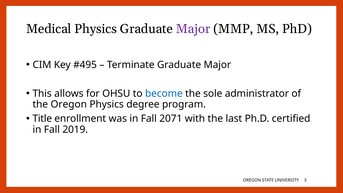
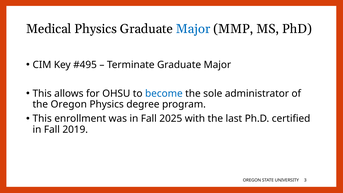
Major colour: purple -> blue (193, 29)
Title: Title -> This (42, 119)
2071: 2071 -> 2025 (171, 119)
